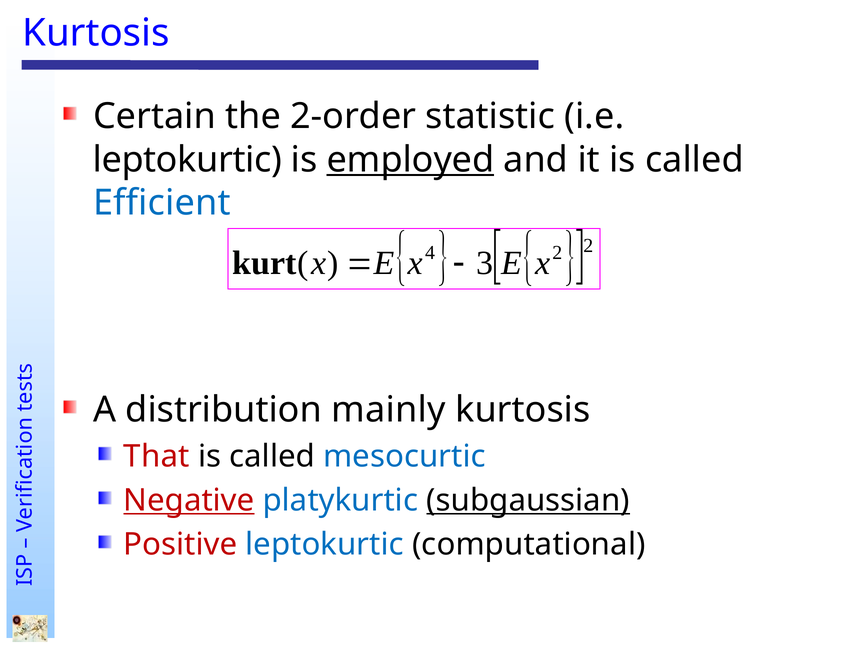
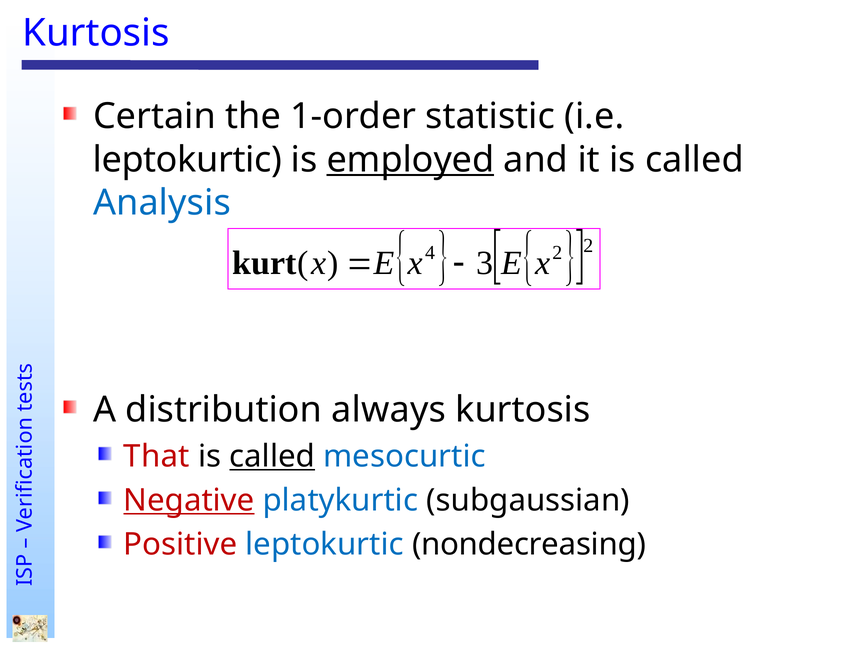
2-order: 2-order -> 1-order (353, 116)
Efficient: Efficient -> Analysis (162, 203)
mainly: mainly -> always (389, 410)
called underline: none -> present (272, 457)
subgaussian underline: present -> none (528, 501)
computational: computational -> nondecreasing (529, 545)
